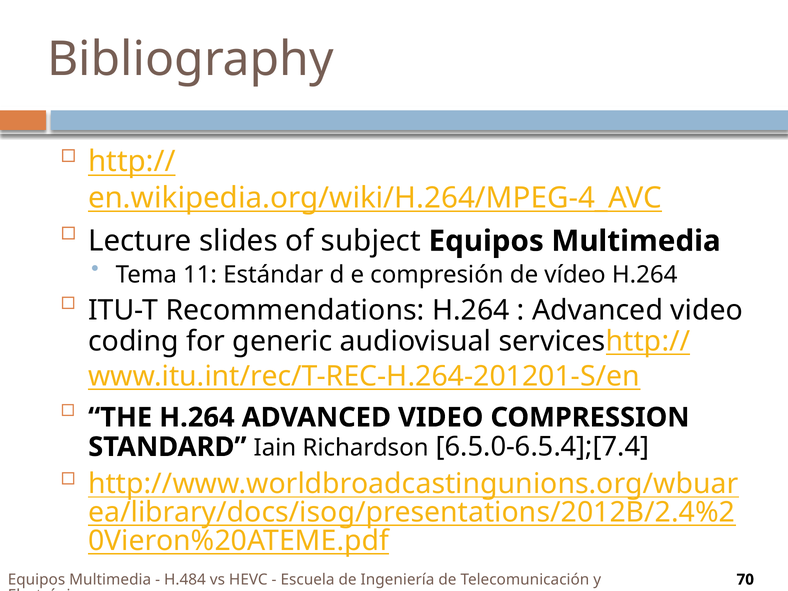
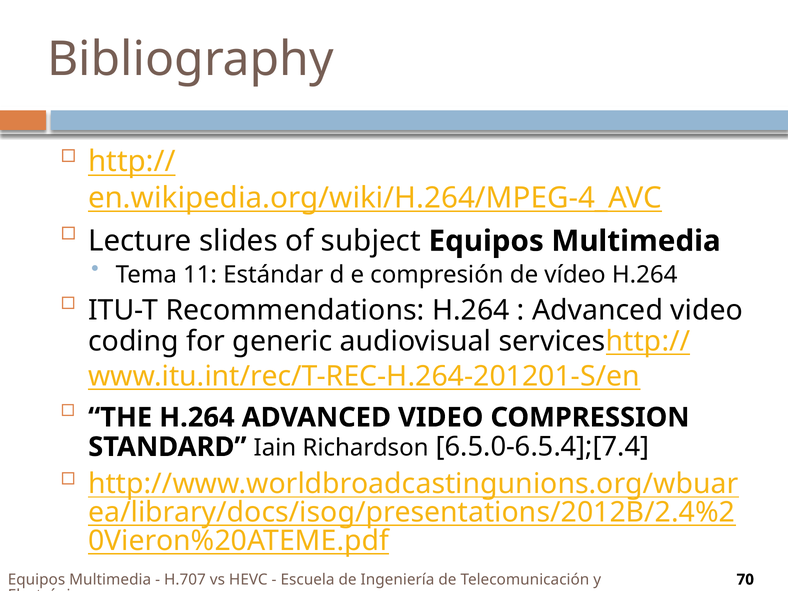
H.484: H.484 -> H.707 (185, 580)
